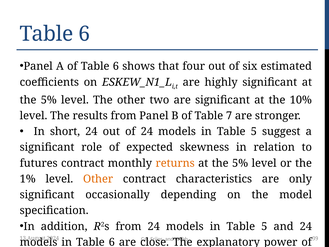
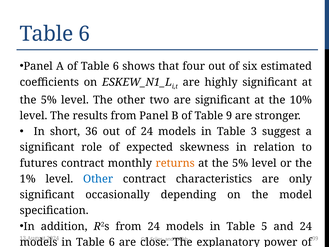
7: 7 -> 9 (229, 116)
short 24: 24 -> 36 (91, 131)
5: 5 -> 3 (254, 131)
Other colour: orange -> blue (98, 179)
